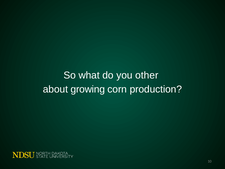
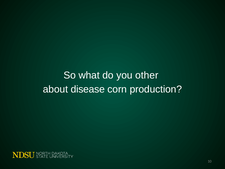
growing: growing -> disease (88, 89)
